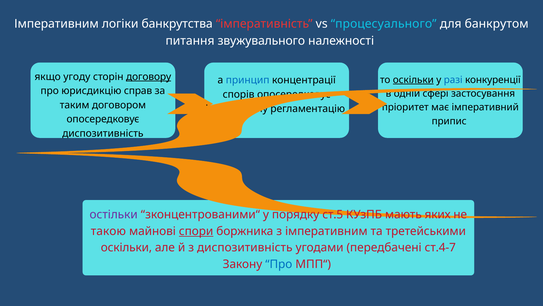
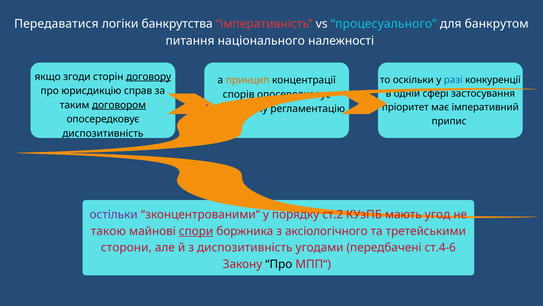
Імперативним: Імперативним -> Передаватися (56, 24)
звужувального: звужувального -> національного (261, 41)
угоду: угоду -> згоди (77, 77)
оскільки underline: present -> none (413, 80)
принцип colour: blue -> orange (248, 80)
договором underline: none -> present (119, 105)
ст.5: ст.5 -> ст.2 (333, 214)
яких: яких -> угод (438, 214)
з імперативним: імперативним -> аксіологічного (326, 231)
оскільки: оскільки -> сторони (126, 247)
ст.4-7: ст.4-7 -> ст.4-6 (440, 247)
Про colour: blue -> black (279, 264)
